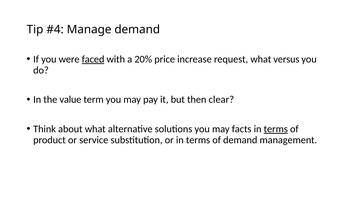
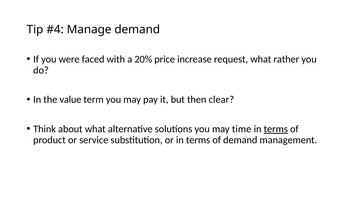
faced underline: present -> none (93, 59)
versus: versus -> rather (286, 59)
facts: facts -> time (242, 129)
